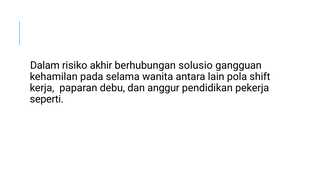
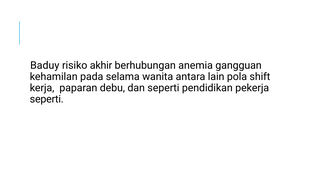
Dalam: Dalam -> Baduy (45, 65)
solusio: solusio -> anemia (196, 65)
dan anggur: anggur -> seperti (163, 88)
